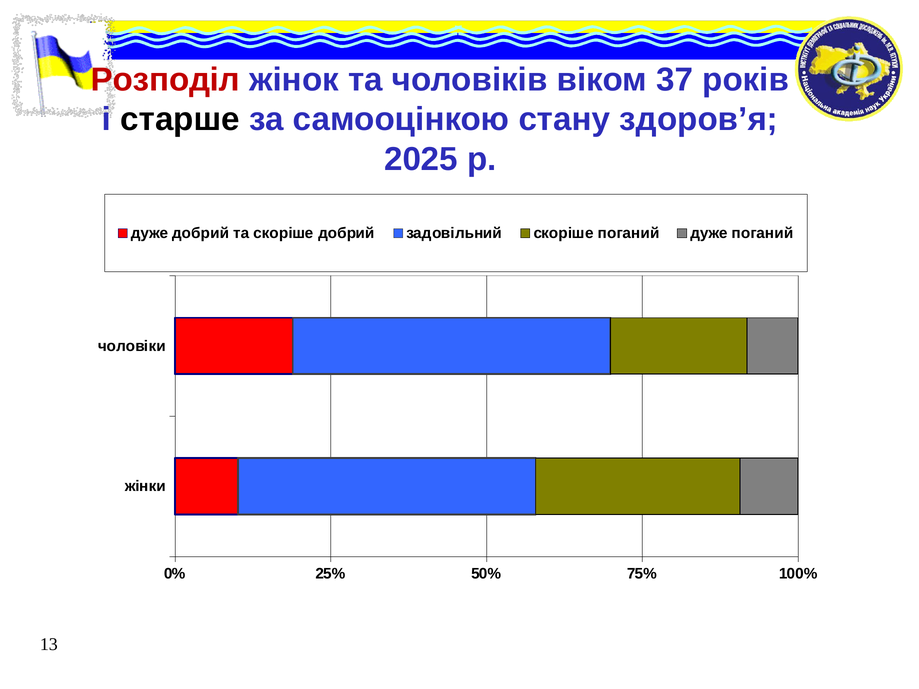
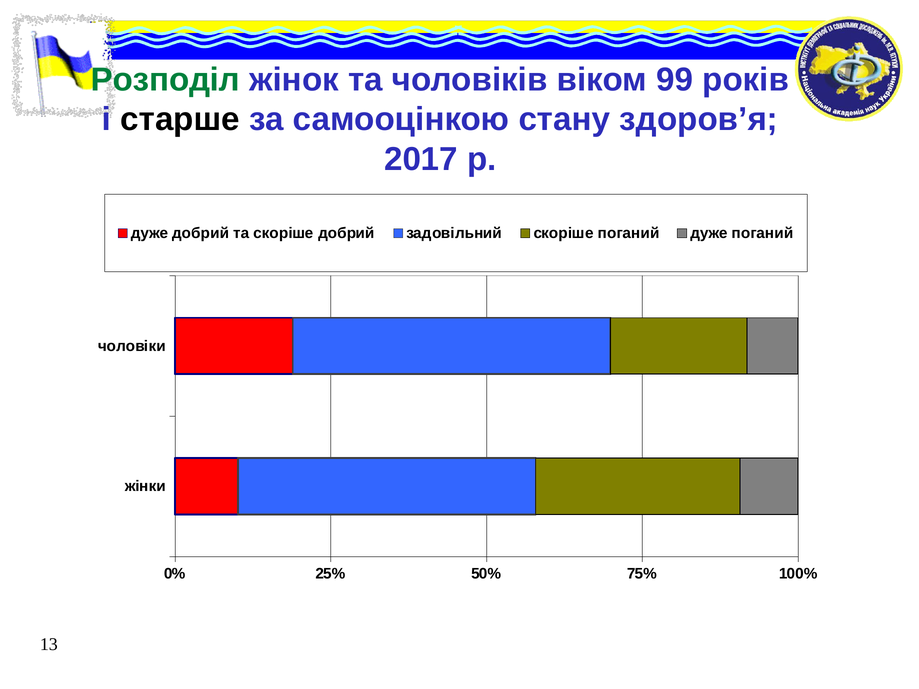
Розподіл colour: red -> green (165, 80)
37: 37 -> 99 (675, 80)
2025: 2025 -> 2017 (421, 159)
